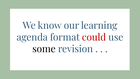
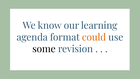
could colour: red -> orange (94, 37)
